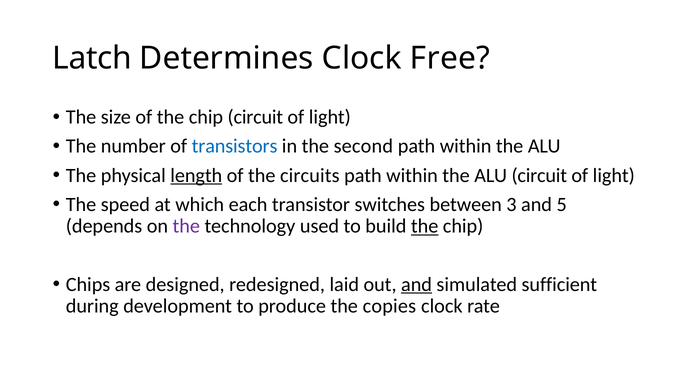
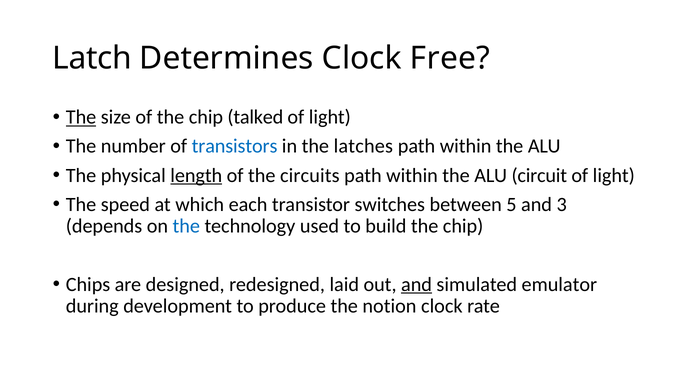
The underline: none -> present (81, 117)
chip circuit: circuit -> talked (255, 117)
second: second -> latches (363, 146)
3: 3 -> 5 (511, 204)
5: 5 -> 3 (562, 204)
the colour: purple -> blue (186, 226)
the underline: present -> none (425, 226)
sufficient: sufficient -> emulator (559, 284)
copies: copies -> notion (389, 306)
